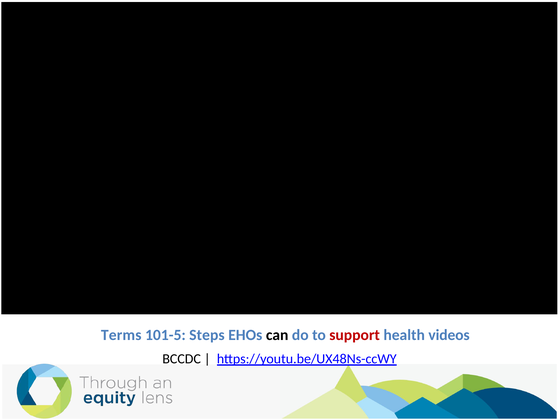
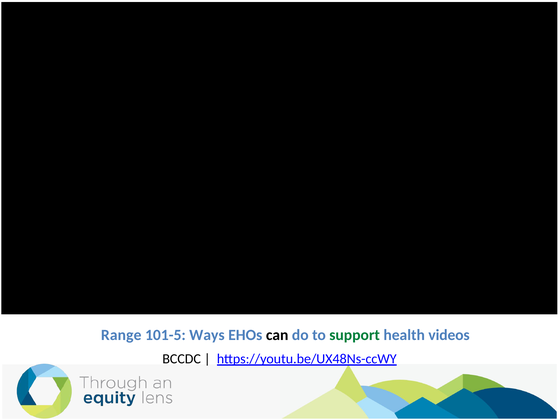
Terms: Terms -> Range (121, 335)
Steps: Steps -> Ways (207, 335)
support colour: red -> green (355, 335)
